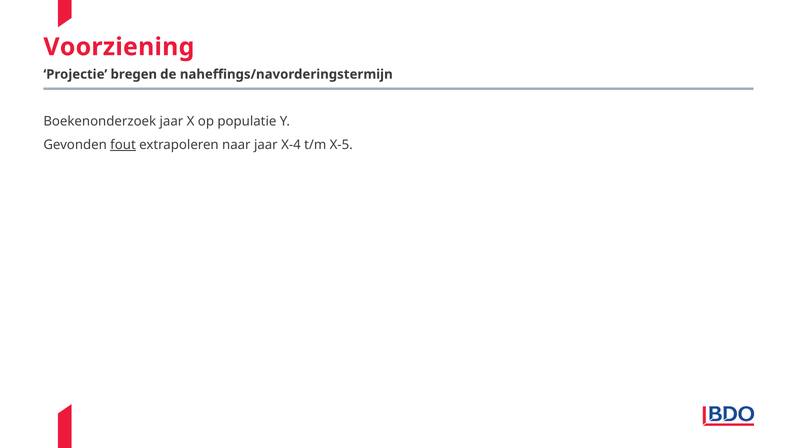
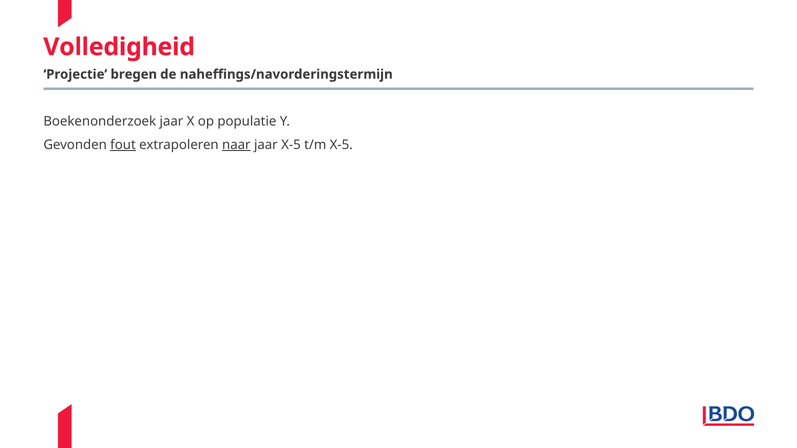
Voorziening: Voorziening -> Volledigheid (119, 47)
naar underline: none -> present (236, 145)
jaar X-4: X-4 -> X-5 (291, 145)
